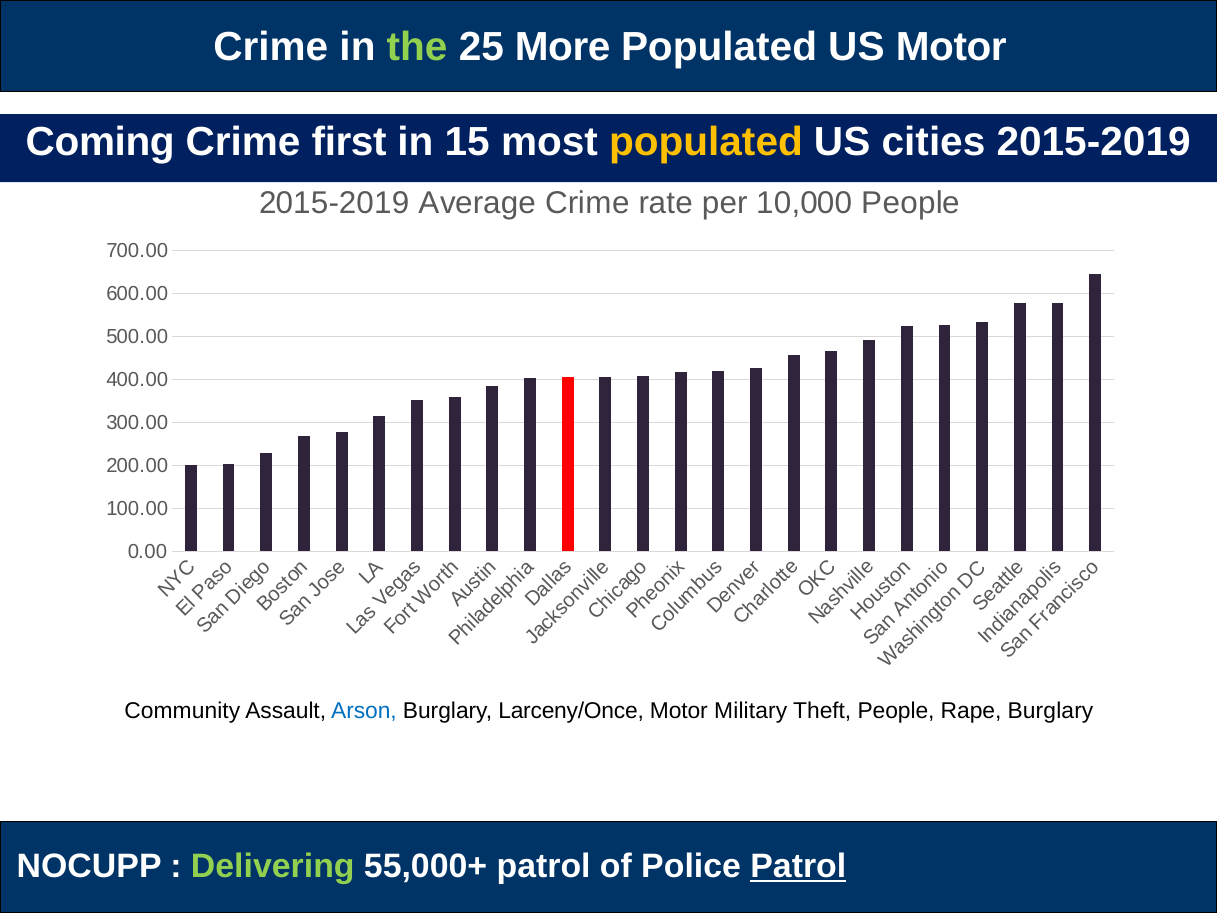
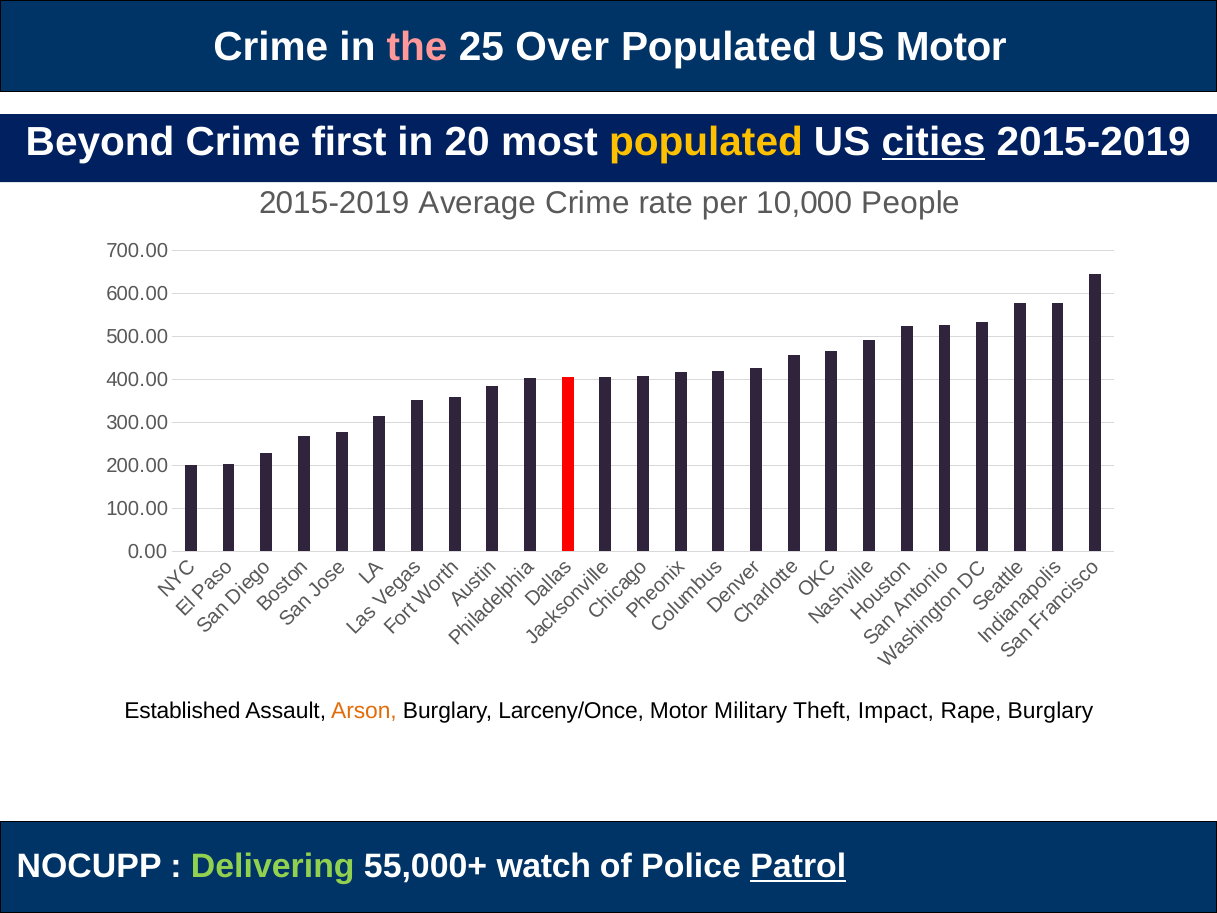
the colour: light green -> pink (417, 47)
More: More -> Over (562, 47)
Coming: Coming -> Beyond (100, 142)
15: 15 -> 20 (467, 142)
cities underline: none -> present (934, 142)
Community: Community -> Established (182, 711)
Arson colour: blue -> orange (364, 711)
Theft People: People -> Impact (896, 711)
55,000+ patrol: patrol -> watch (544, 866)
